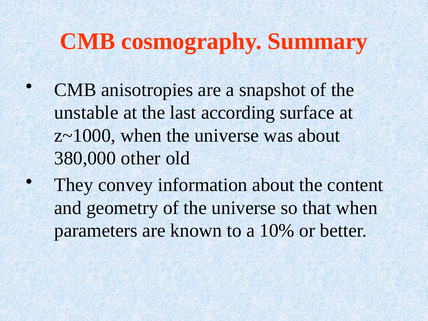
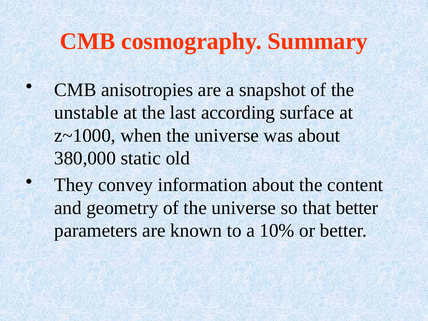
other: other -> static (141, 158)
that when: when -> better (357, 208)
